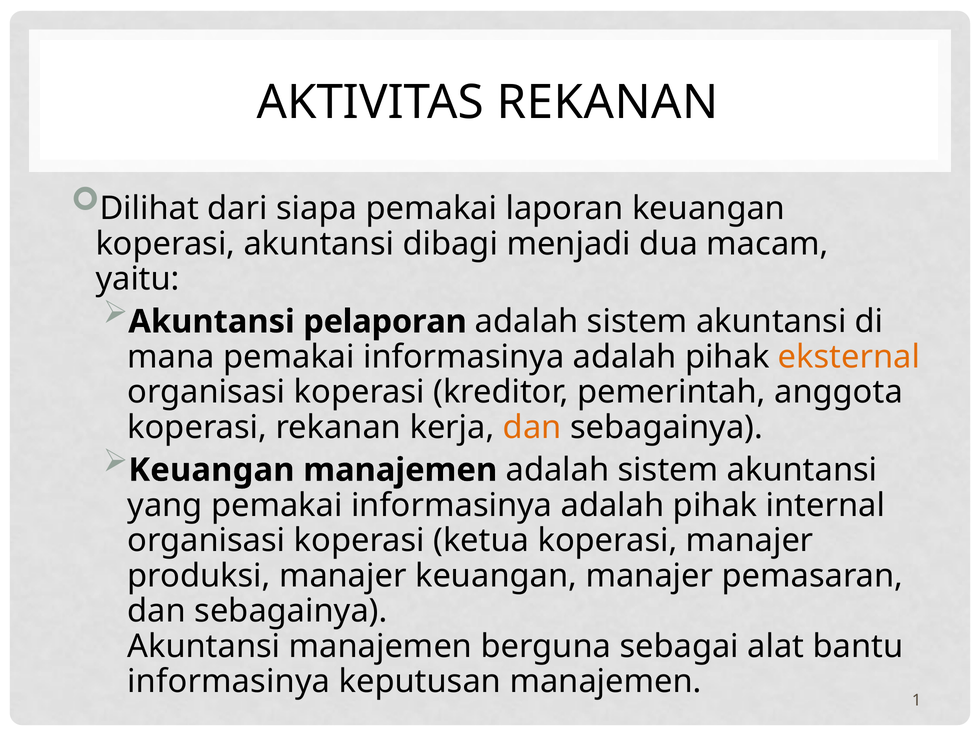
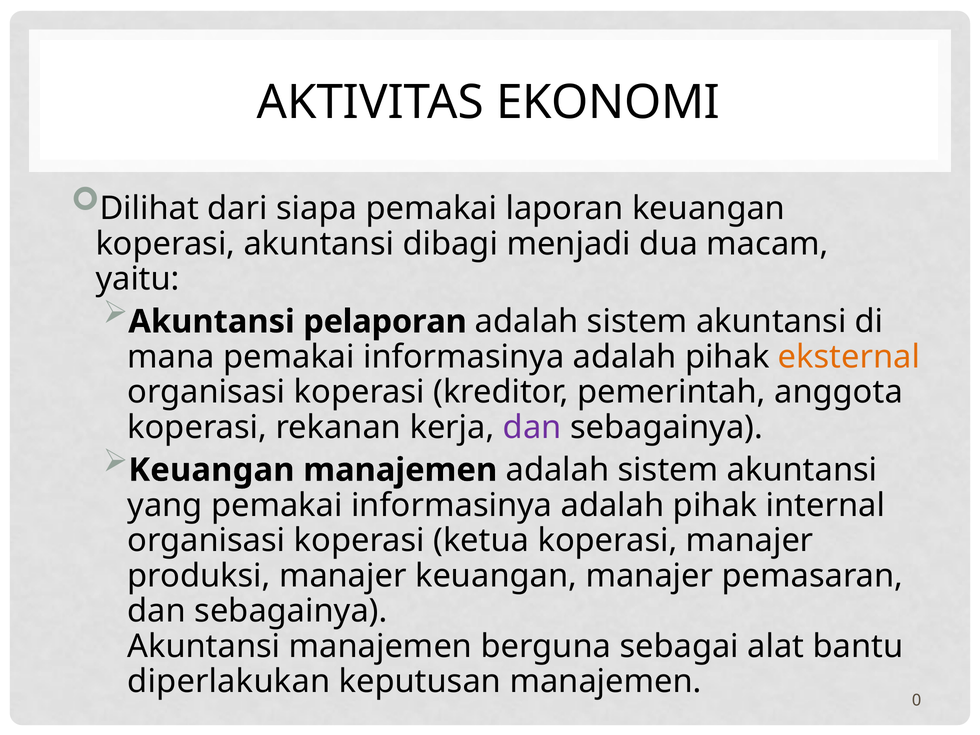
AKTIVITAS REKANAN: REKANAN -> EKONOMI (608, 103)
dan colour: orange -> purple (532, 427)
informasinya: informasinya -> diperlakukan (229, 682)
1: 1 -> 0 (917, 701)
